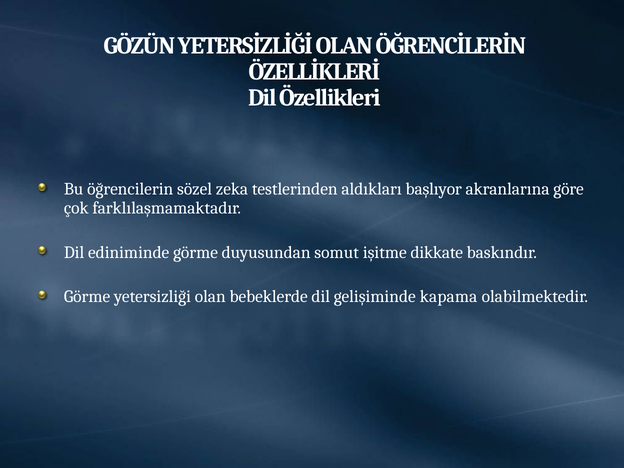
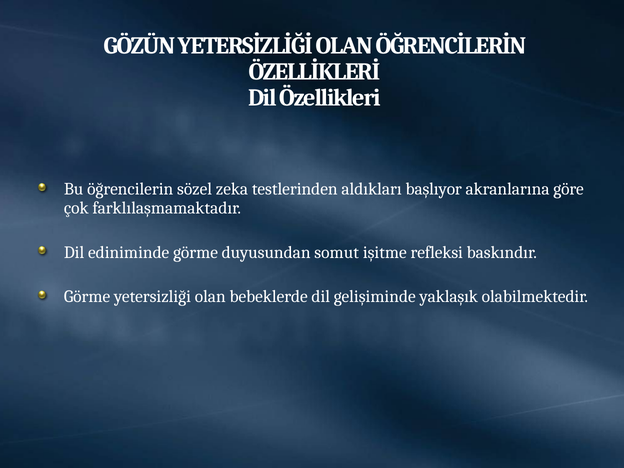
dikkate: dikkate -> refleksi (437, 252)
kapama: kapama -> yaklaşık (449, 297)
